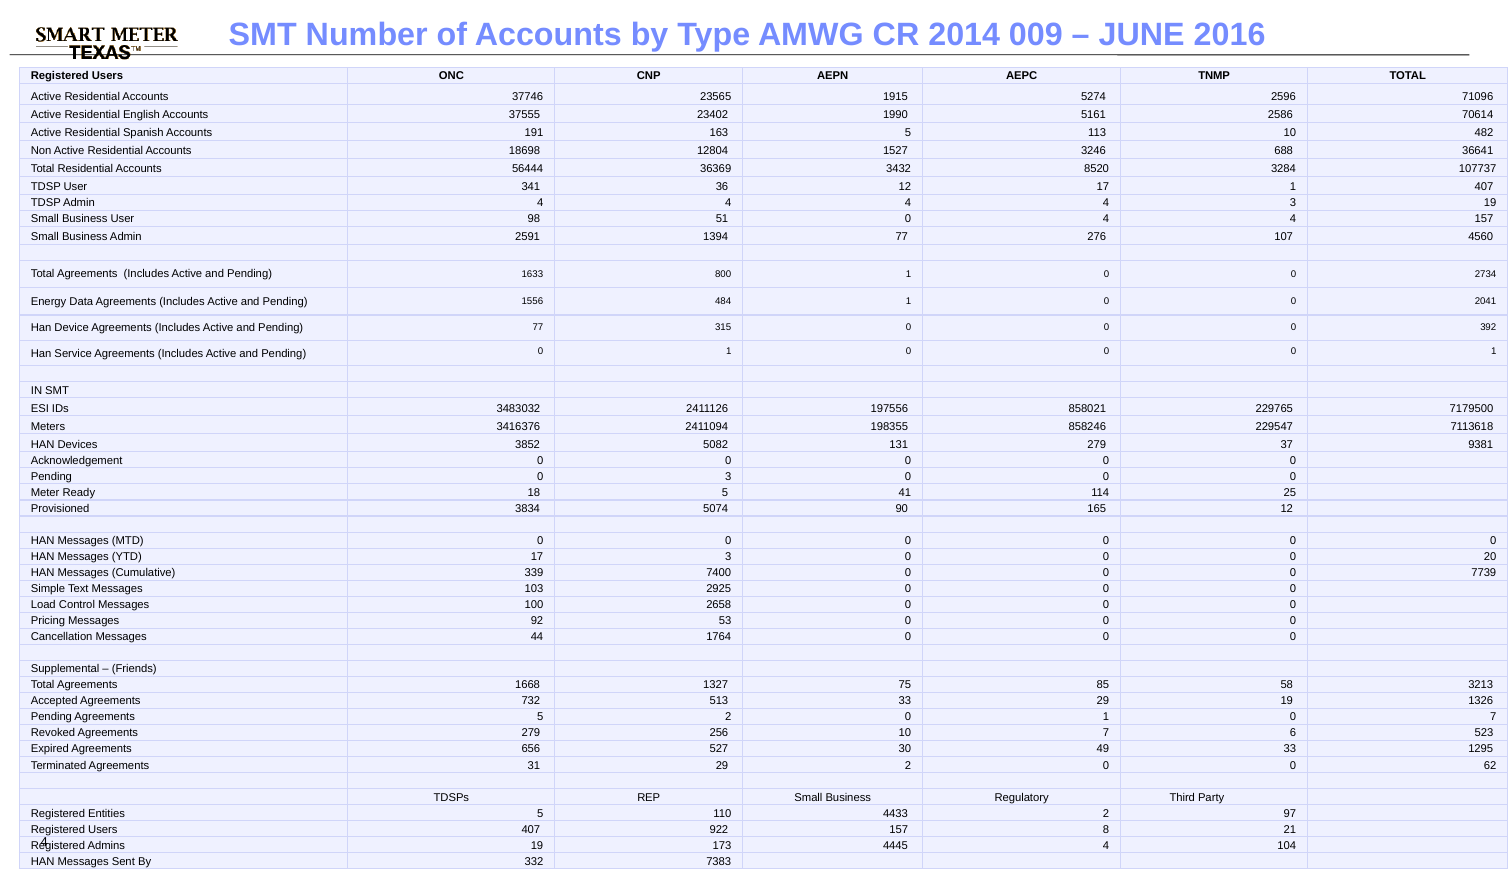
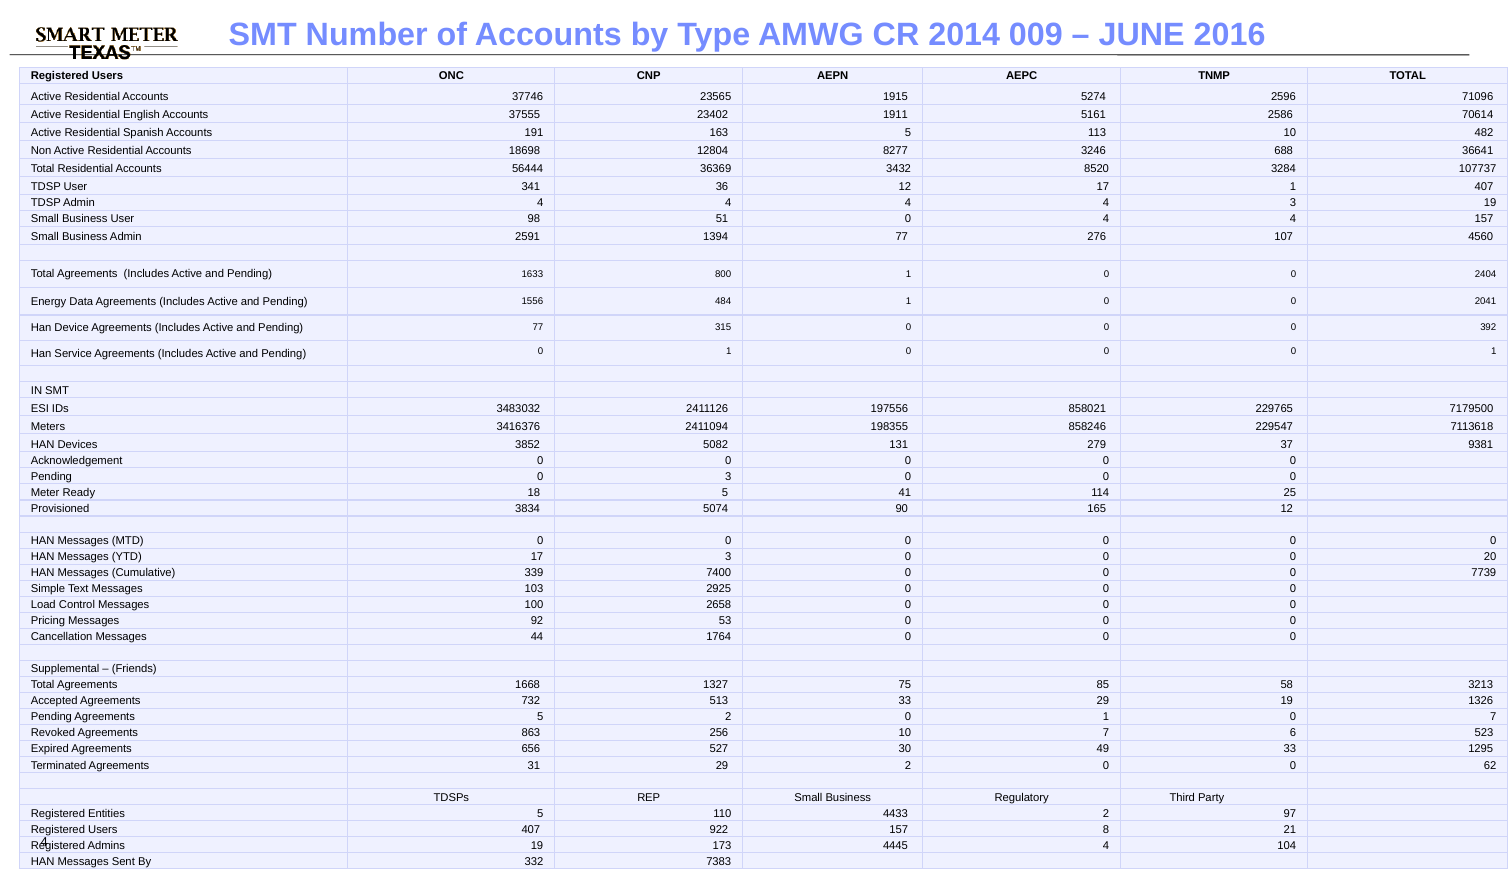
1990: 1990 -> 1911 (895, 115)
1527: 1527 -> 8277 (895, 151)
2734: 2734 -> 2404 (1486, 274)
Agreements 279: 279 -> 863 (531, 733)
